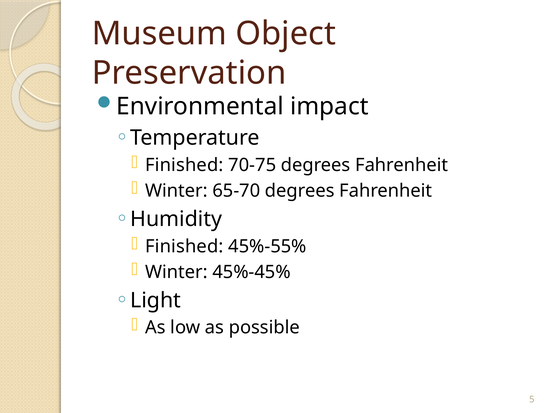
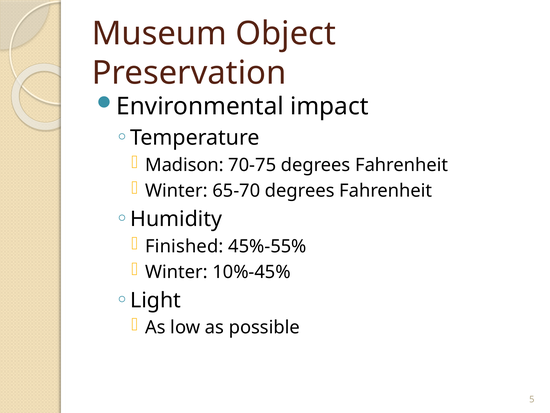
Finished: Finished -> Madison (184, 165)
45%-45%: 45%-45% -> 10%-45% (252, 272)
